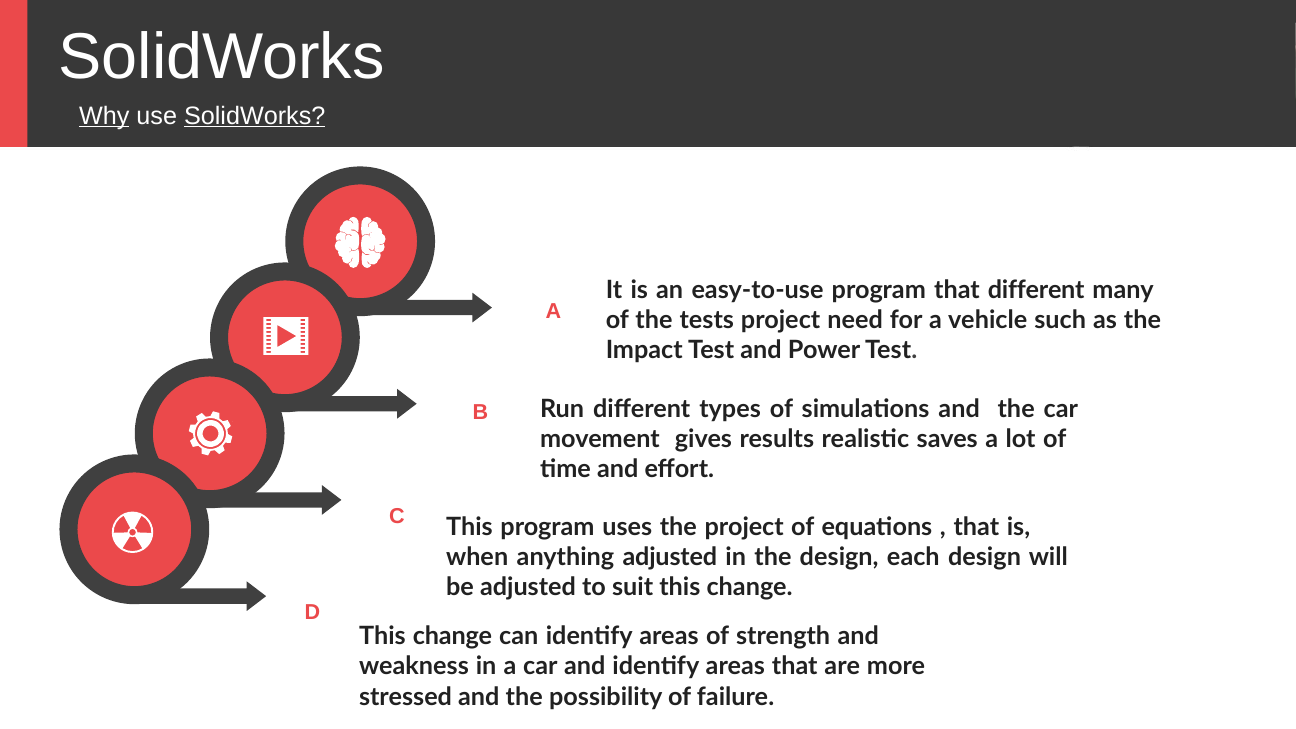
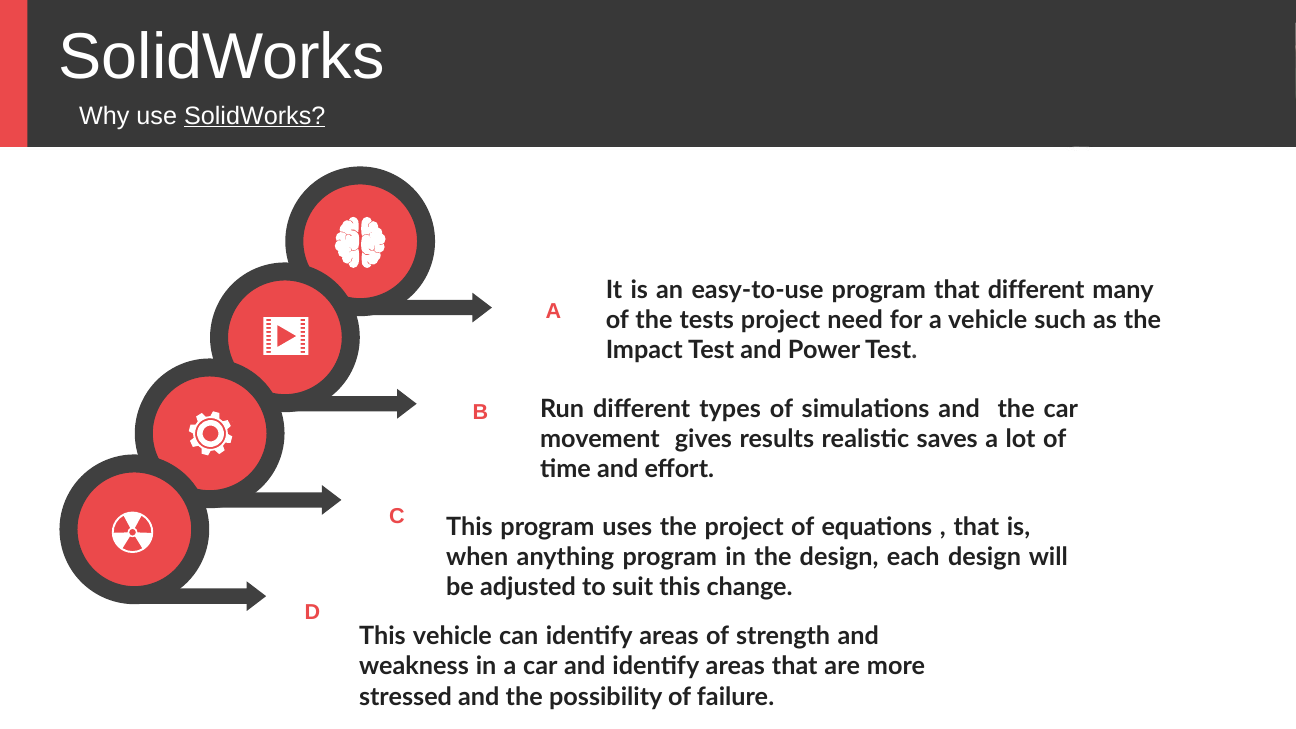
Why underline: present -> none (104, 116)
anything adjusted: adjusted -> program (670, 557)
change: change -> vehicle (452, 636)
